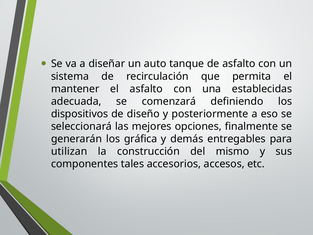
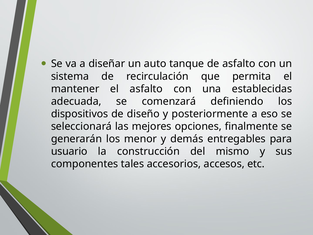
gráfica: gráfica -> menor (141, 139)
utilizan: utilizan -> usuario (69, 151)
